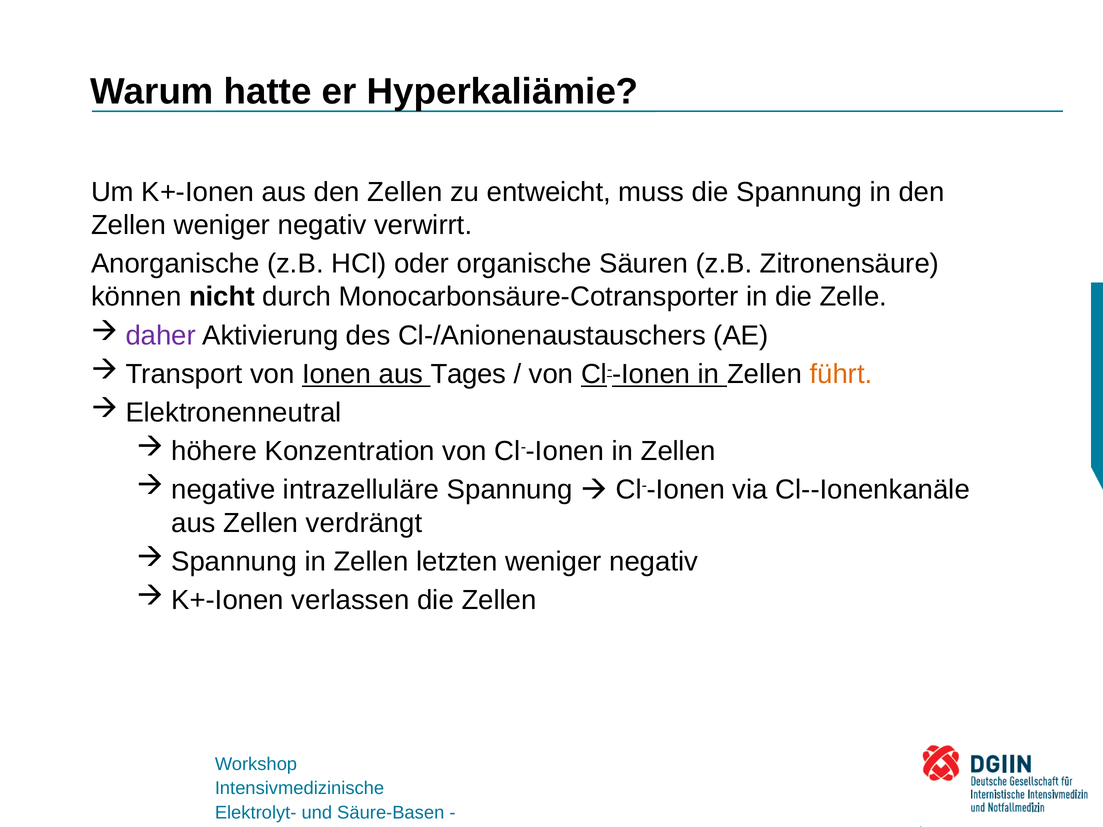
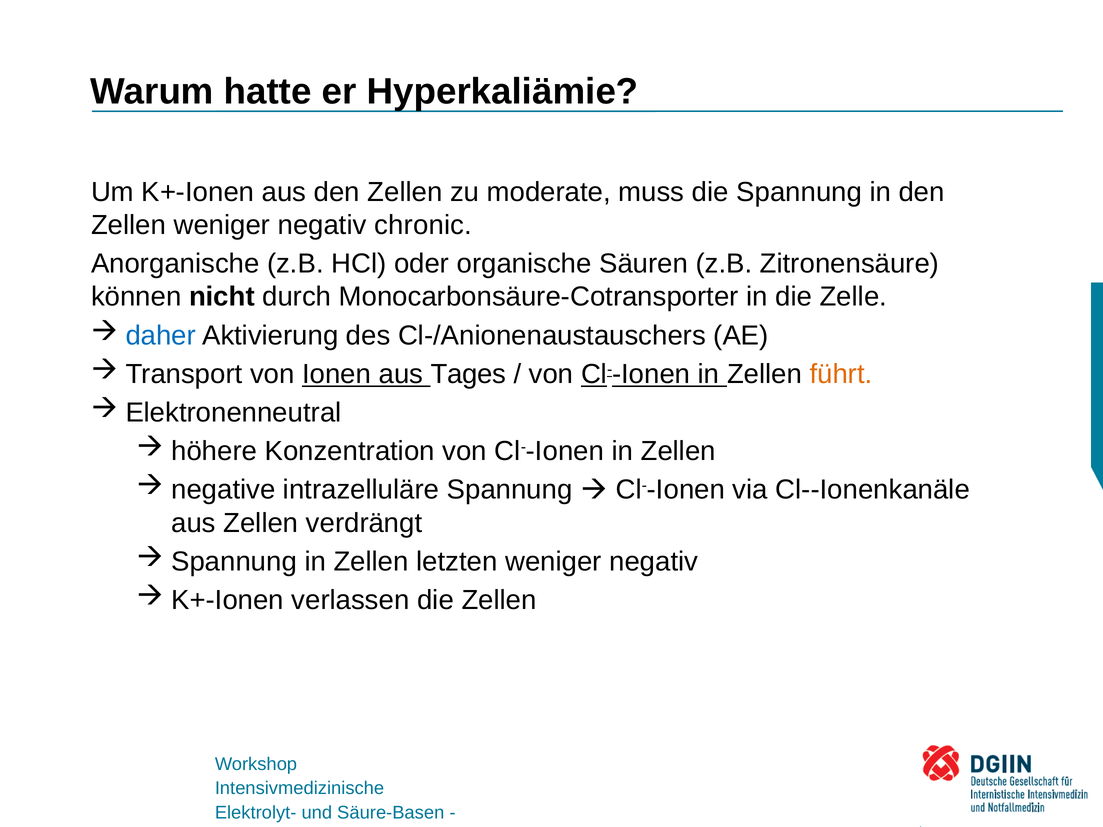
entweicht: entweicht -> moderate (549, 192)
verwirrt: verwirrt -> chronic (423, 225)
daher colour: purple -> blue (161, 336)
